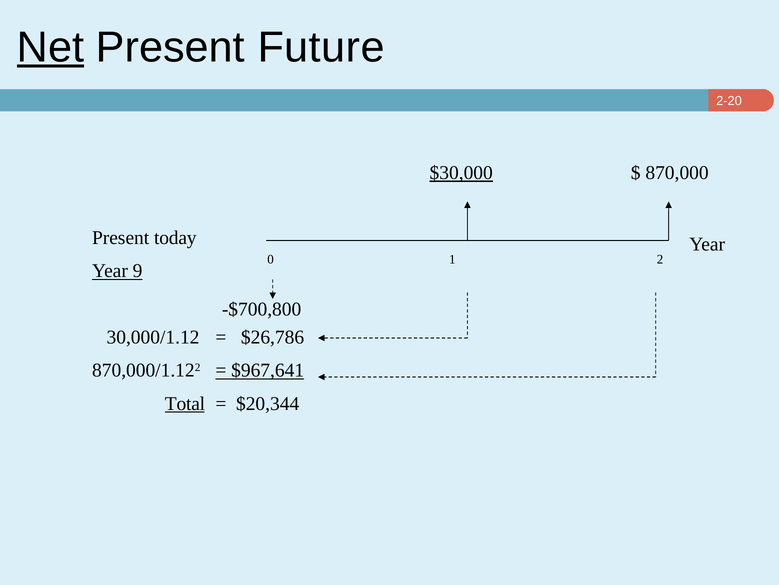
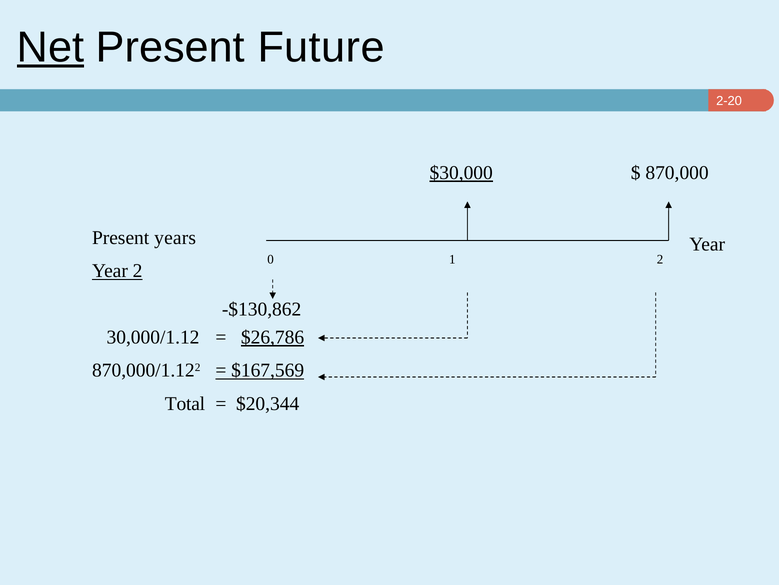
today: today -> years (175, 238)
Year 9: 9 -> 2 (138, 271)
-$700,800: -$700,800 -> -$130,862 (262, 309)
$26,786 underline: none -> present (273, 337)
$967,641: $967,641 -> $167,569 (268, 370)
Total underline: present -> none (185, 403)
